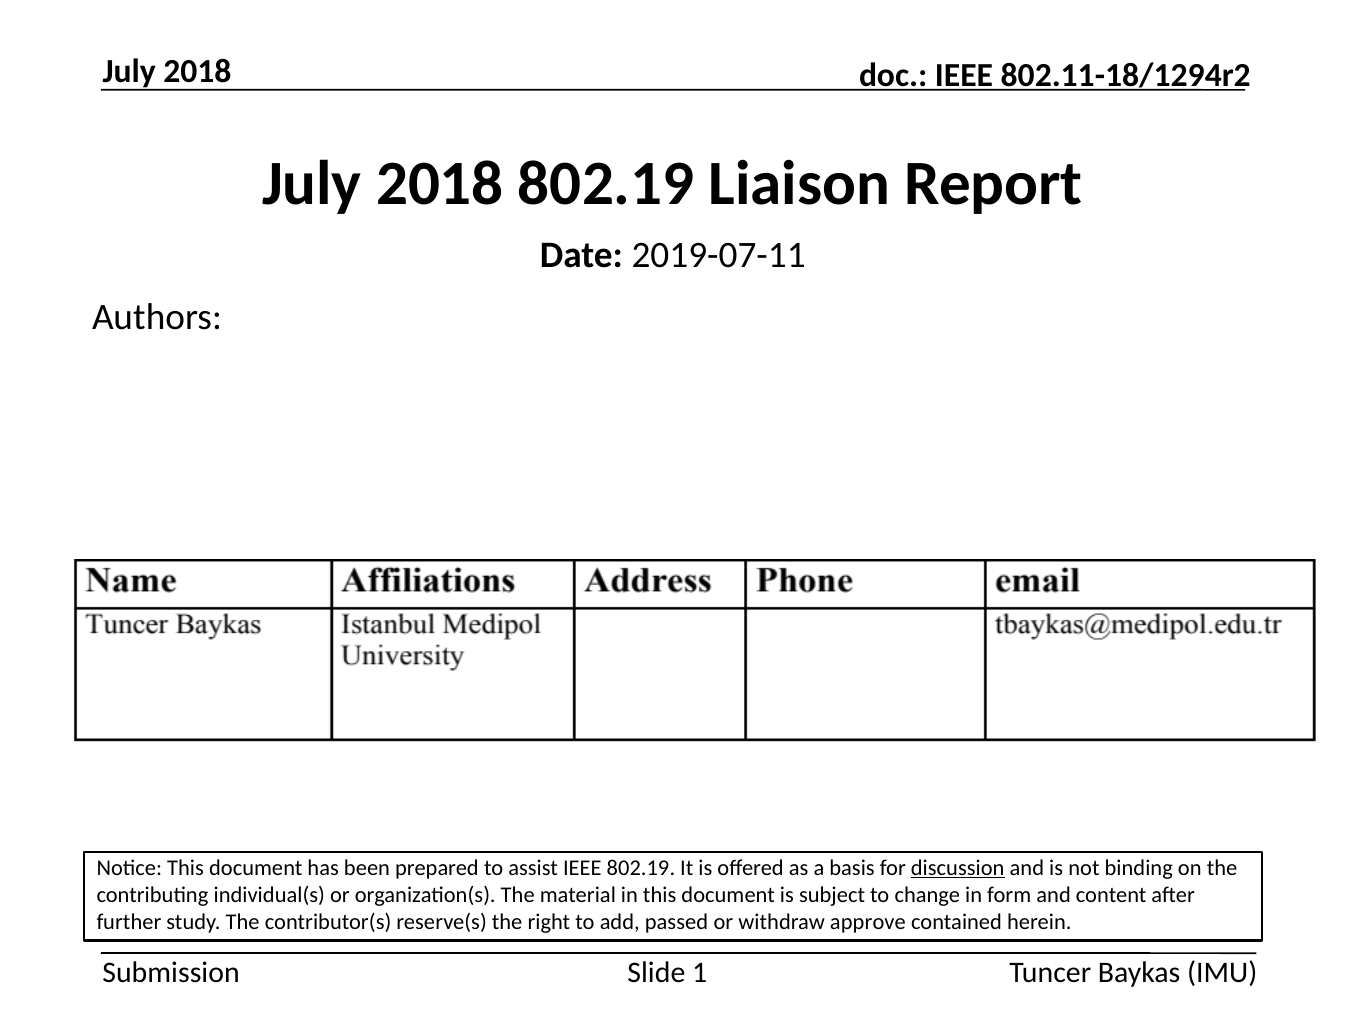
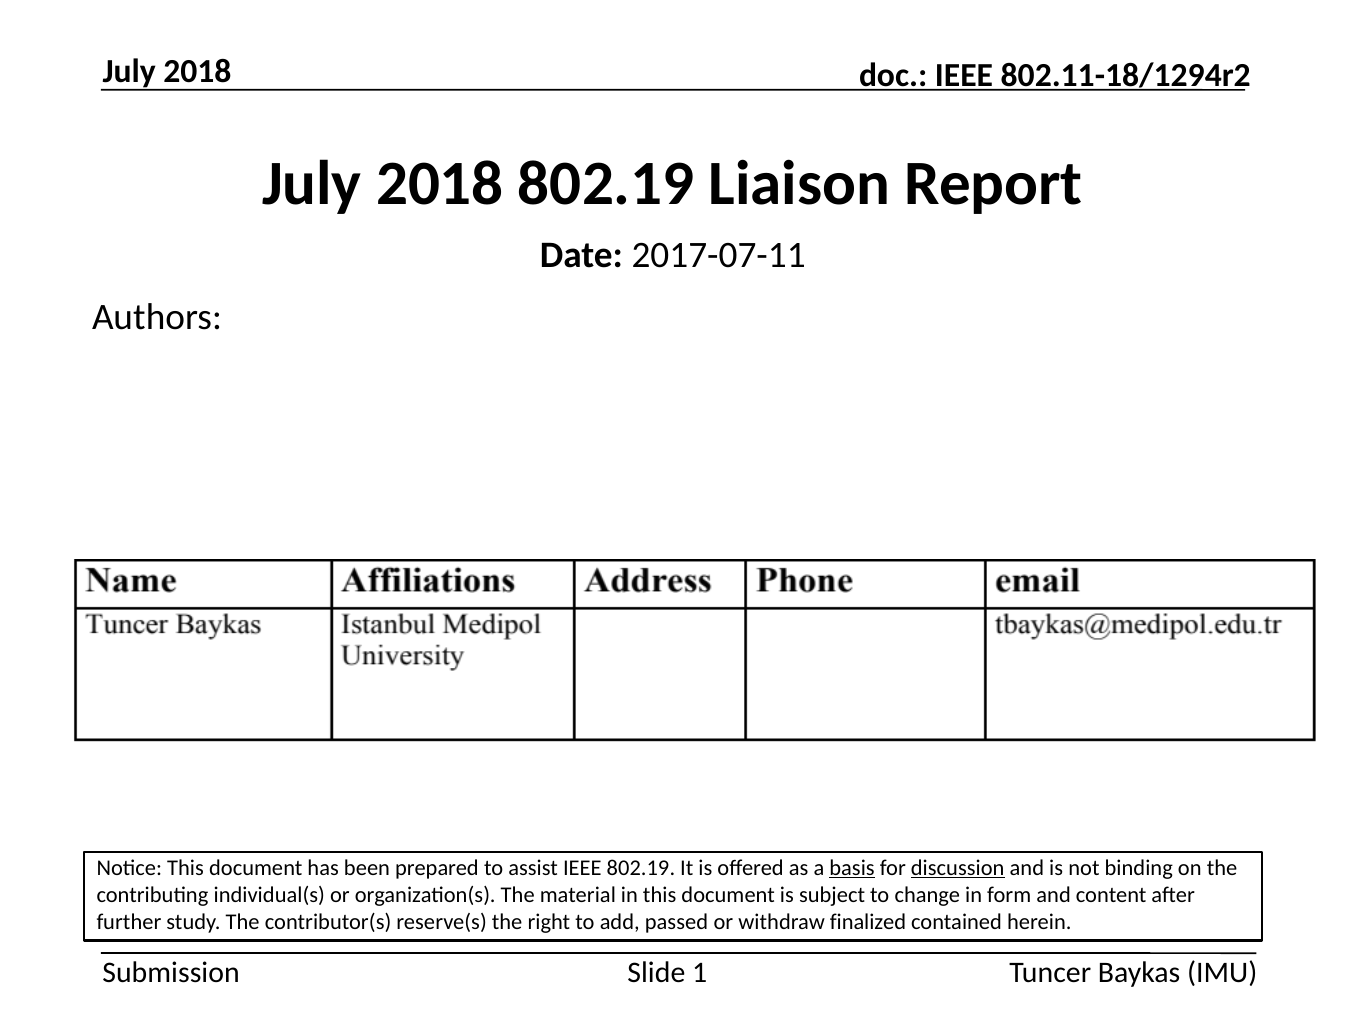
2019-07-11: 2019-07-11 -> 2017-07-11 (719, 256)
basis underline: none -> present (852, 868)
approve: approve -> finalized (868, 922)
